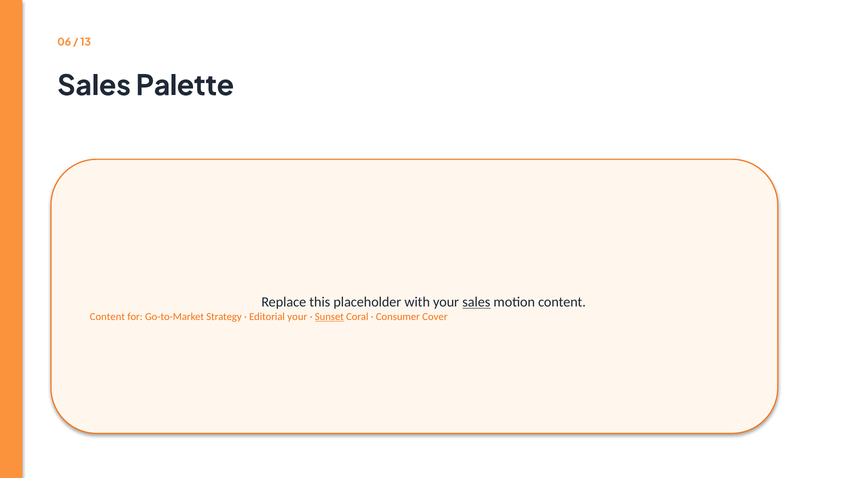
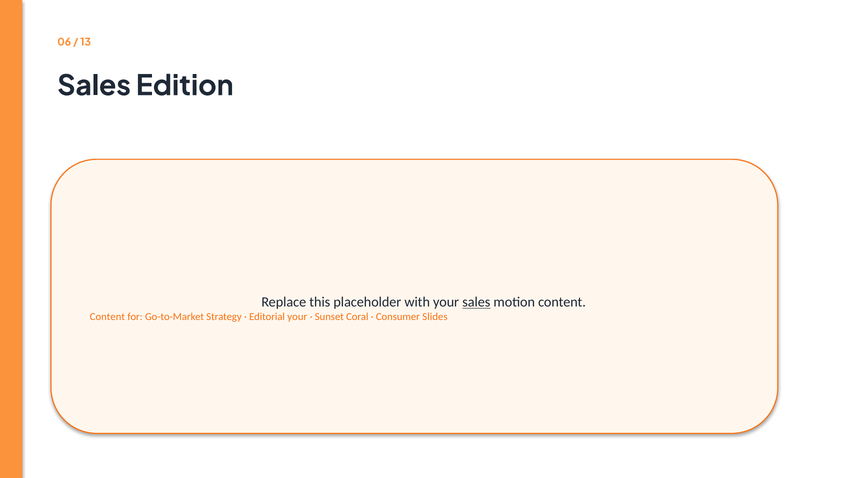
Palette: Palette -> Edition (185, 86)
Sunset underline: present -> none (329, 317)
Cover: Cover -> Slides (435, 317)
